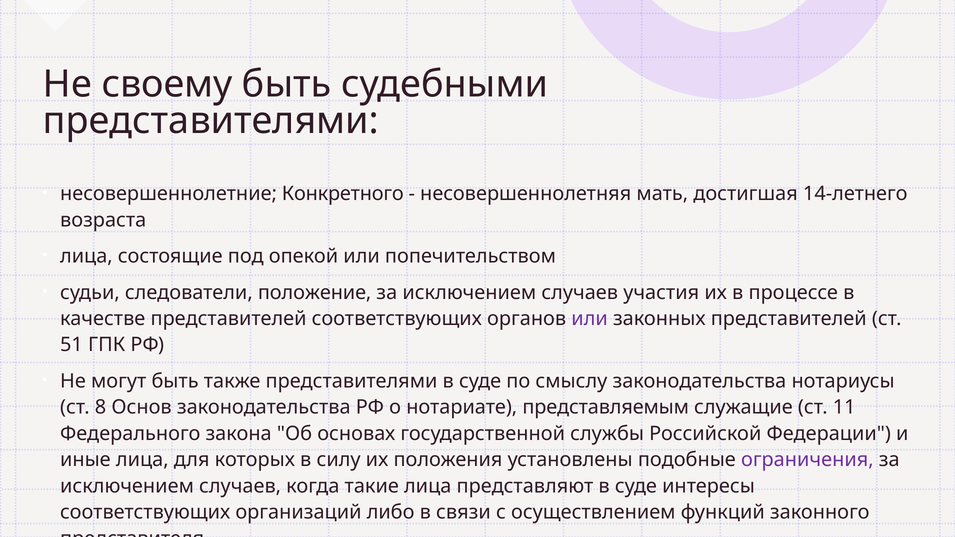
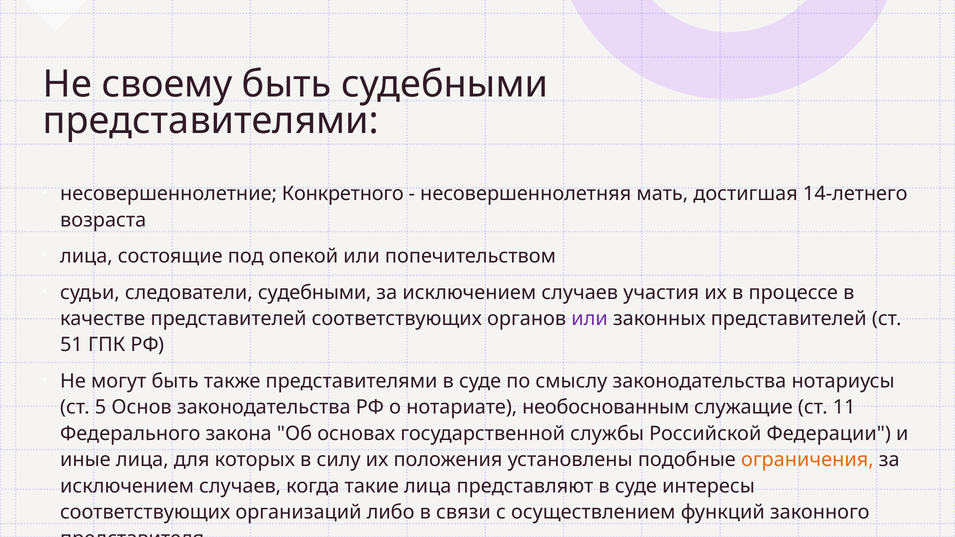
следователи положение: положение -> судебными (315, 293)
8: 8 -> 5 (101, 407)
представляемым: представляемым -> необоснованным (606, 407)
ограничения colour: purple -> orange (807, 460)
